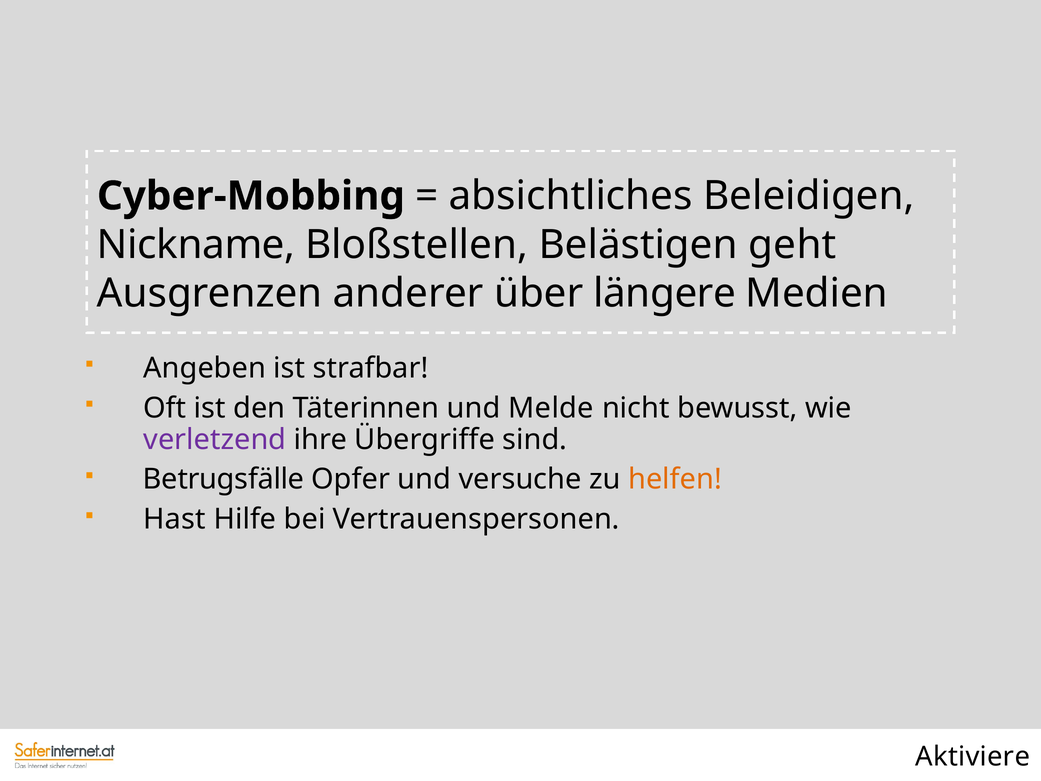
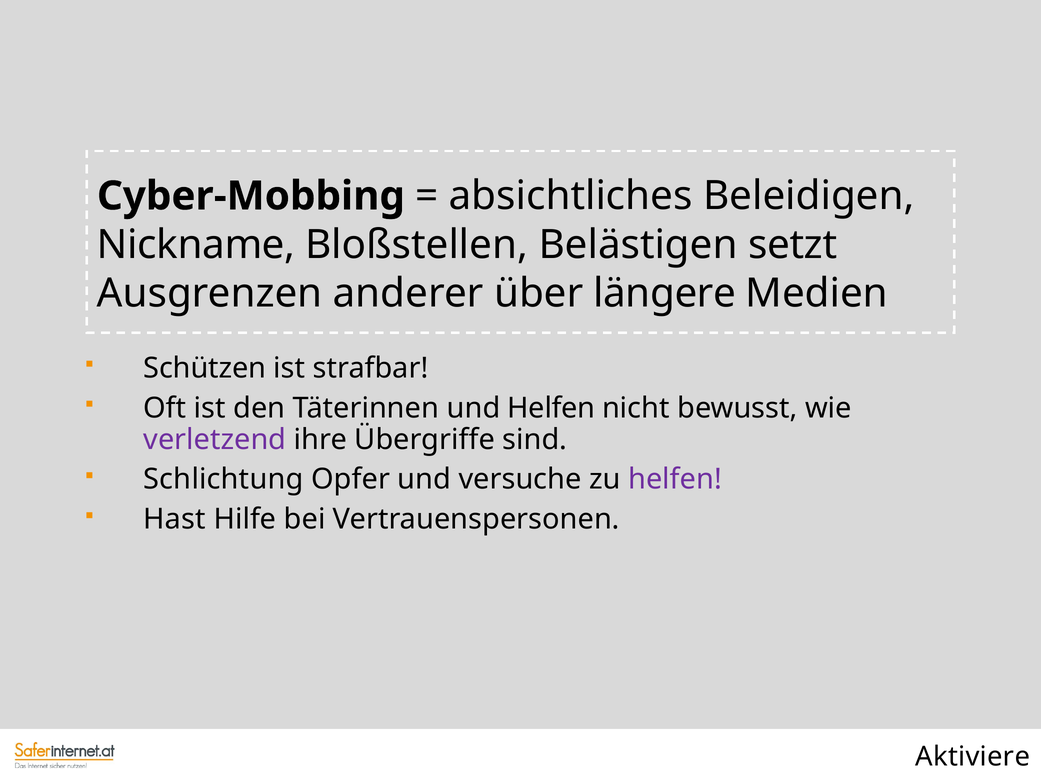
geht: geht -> setzt (793, 245)
Angeben: Angeben -> Schützen (205, 368)
und Melde: Melde -> Helfen (551, 408)
Betrugsfälle: Betrugsfälle -> Schlichtung (223, 479)
helfen colour: orange -> purple (675, 479)
